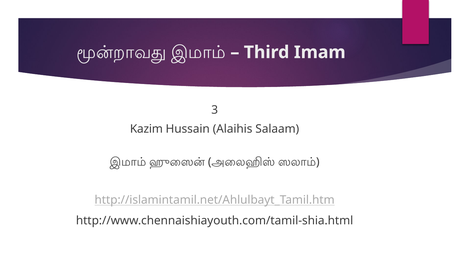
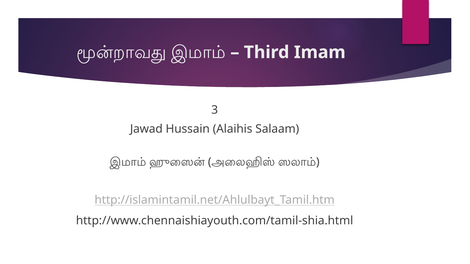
Kazim: Kazim -> Jawad (146, 129)
